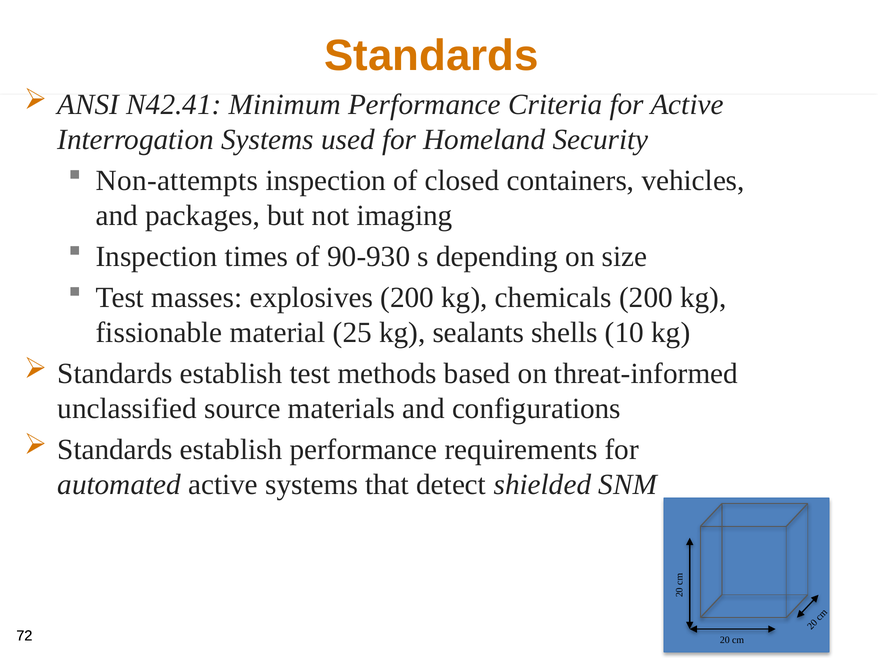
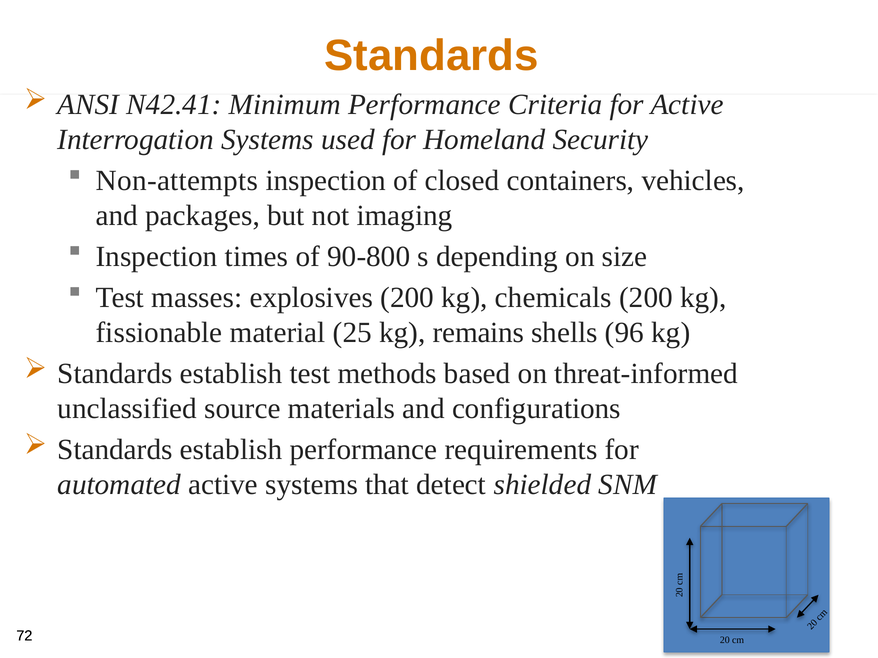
90-930: 90-930 -> 90-800 (369, 257)
sealants: sealants -> remains (478, 333)
10: 10 -> 96 (625, 333)
